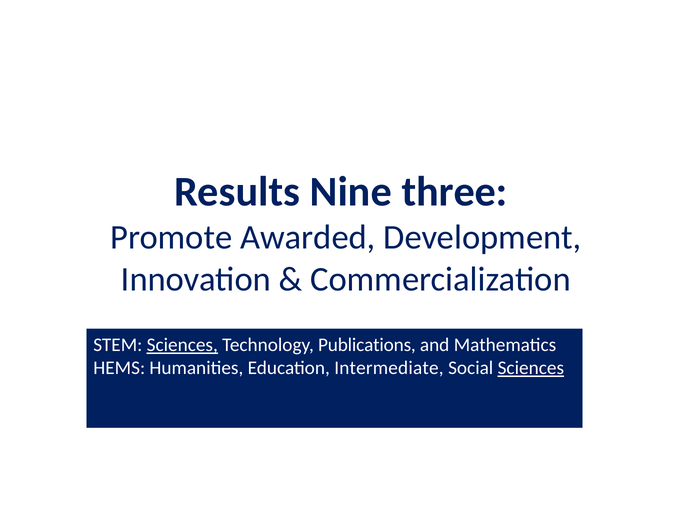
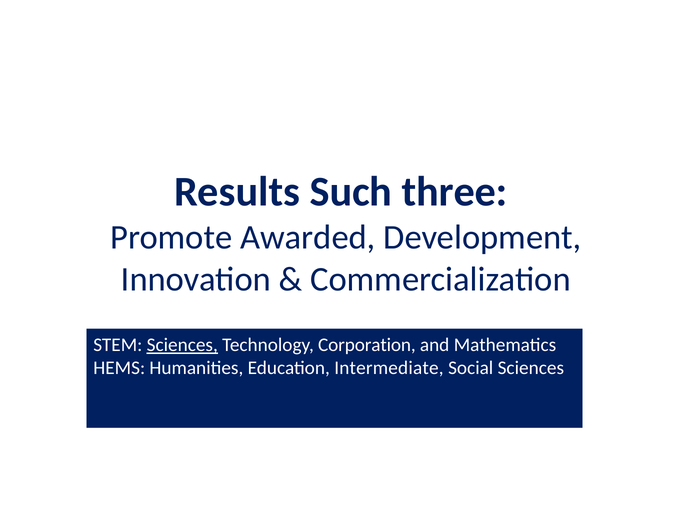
Nine: Nine -> Such (351, 192)
Publications: Publications -> Corporation (367, 345)
Sciences underline: present -> none (531, 368)
